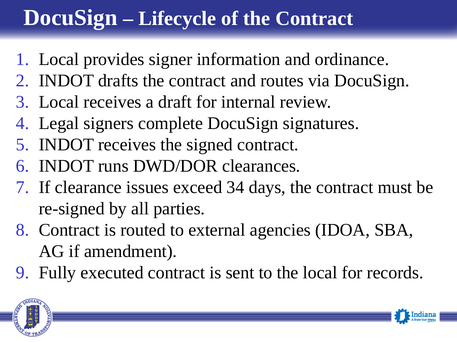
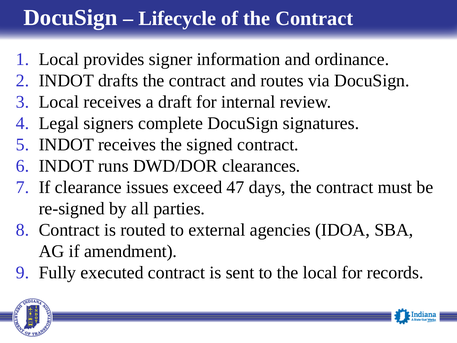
34: 34 -> 47 (236, 187)
